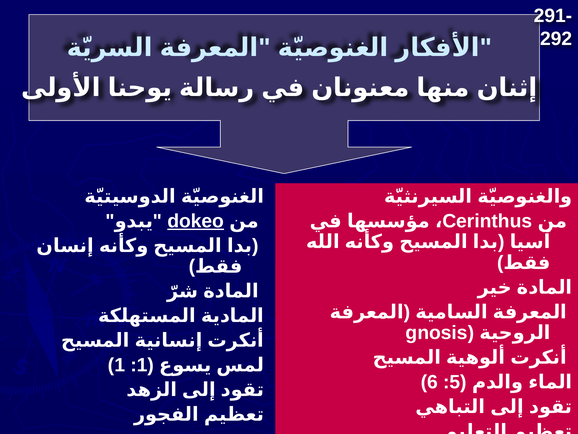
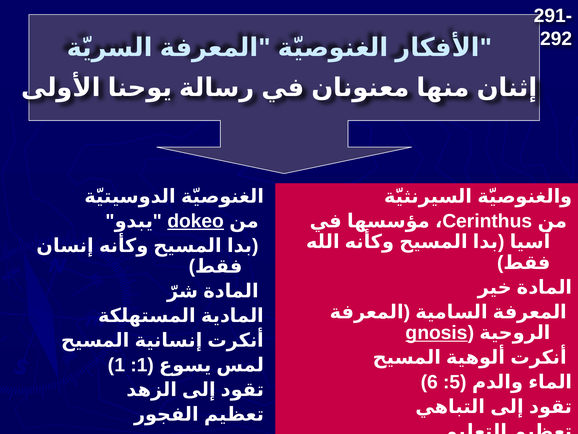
gnosis underline: none -> present (437, 332)
